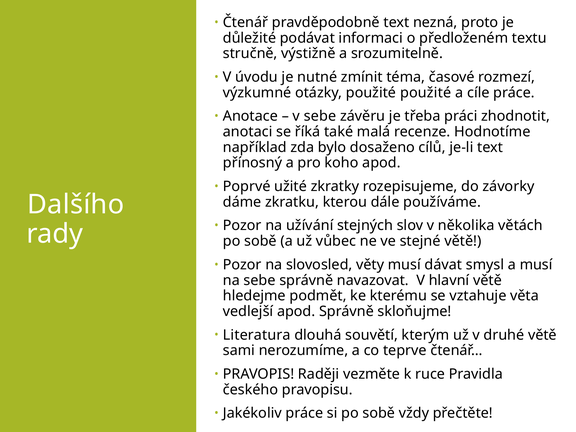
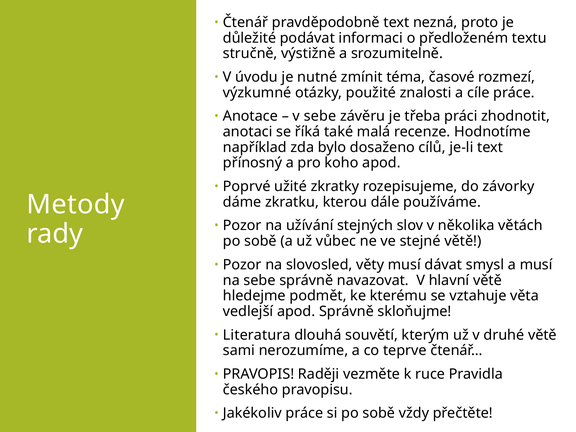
použité použité: použité -> znalosti (426, 93)
Dalšího: Dalšího -> Metody (76, 205)
